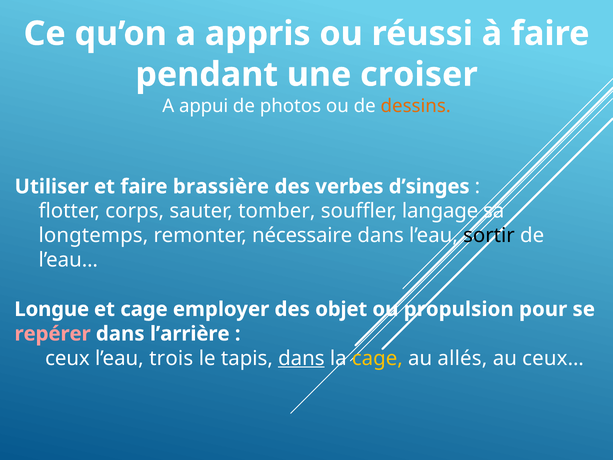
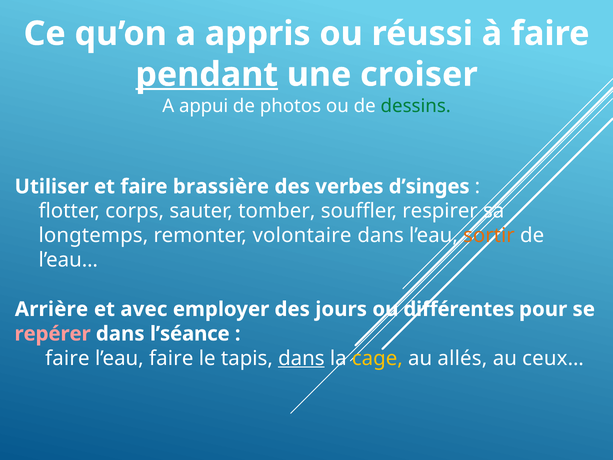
pendant underline: none -> present (207, 74)
dessins colour: orange -> green (416, 106)
langage: langage -> respirer (440, 211)
nécessaire: nécessaire -> volontaire (302, 236)
sortir colour: black -> orange (489, 236)
Longue: Longue -> Arrière (52, 309)
et cage: cage -> avec (144, 309)
objet: objet -> jours (341, 309)
propulsion: propulsion -> différentes (459, 309)
l’arrière: l’arrière -> l’séance (190, 334)
ceux: ceux -> faire (67, 358)
l’eau trois: trois -> faire (171, 358)
